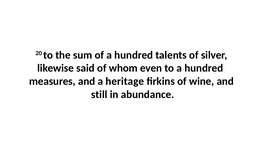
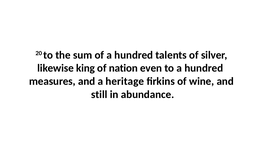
said: said -> king (86, 68)
whom: whom -> nation (123, 68)
